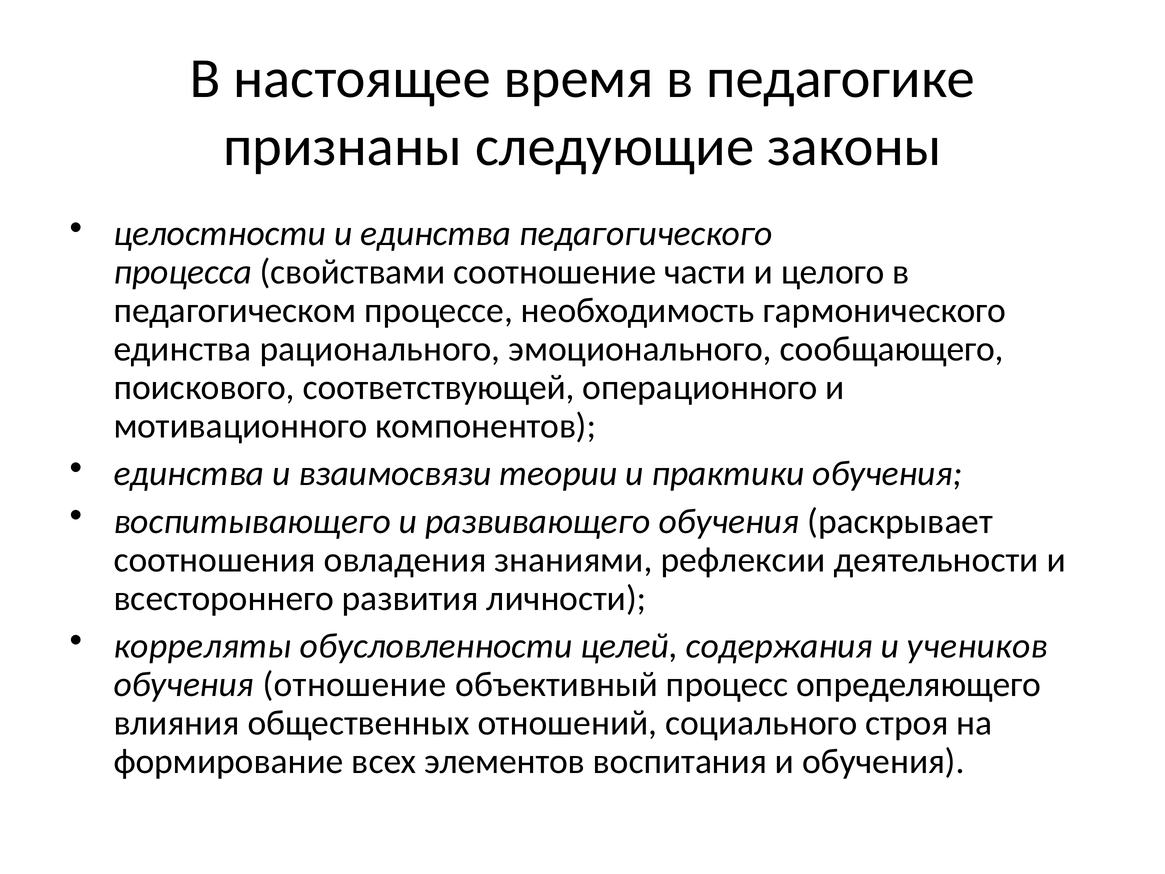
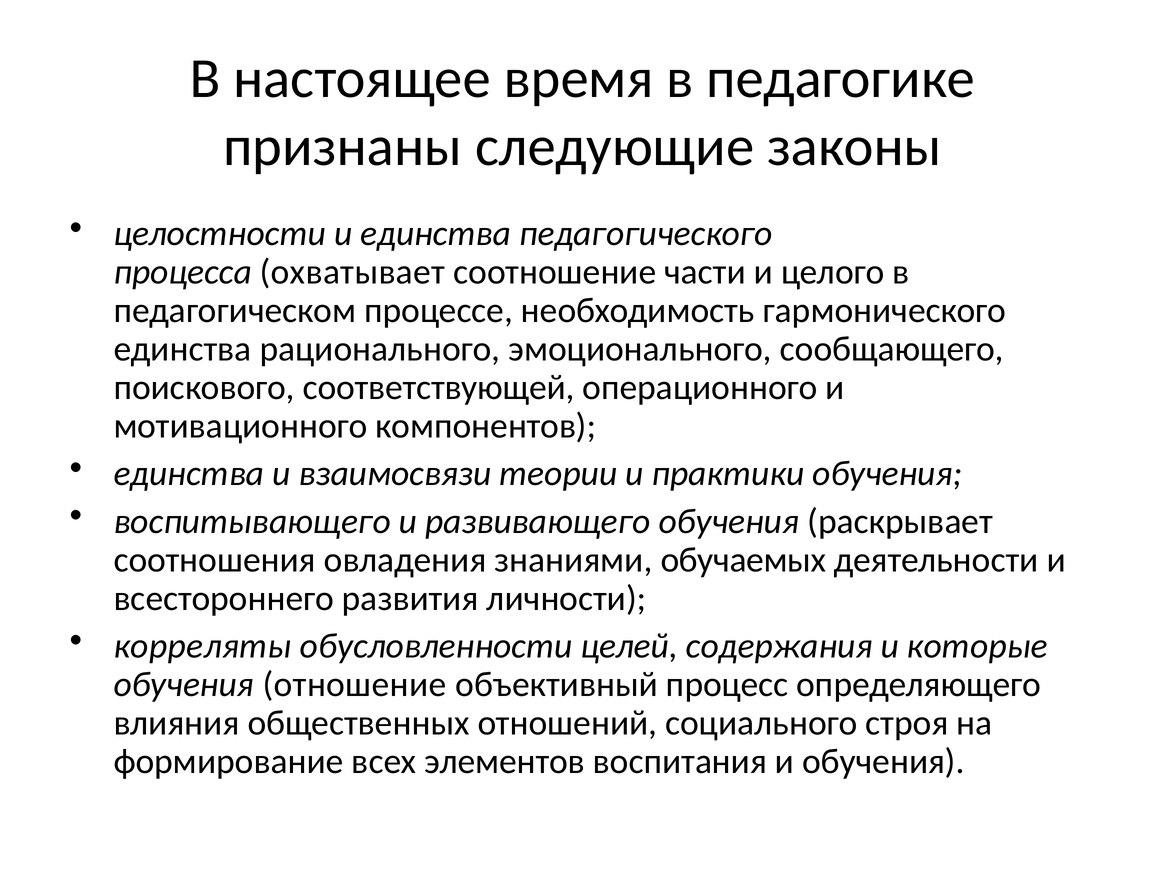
свойствами: свойствами -> охватывает (352, 272)
рефлексии: рефлексии -> обучаемых (743, 560)
учеников: учеников -> которые (977, 646)
